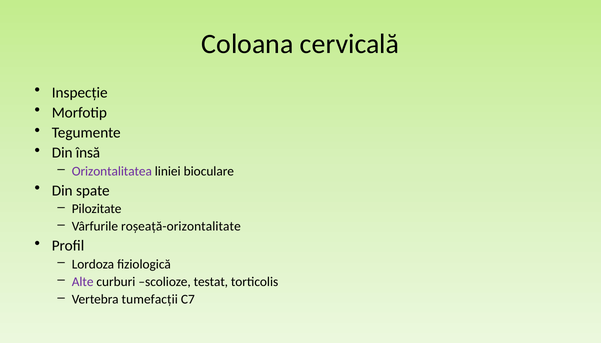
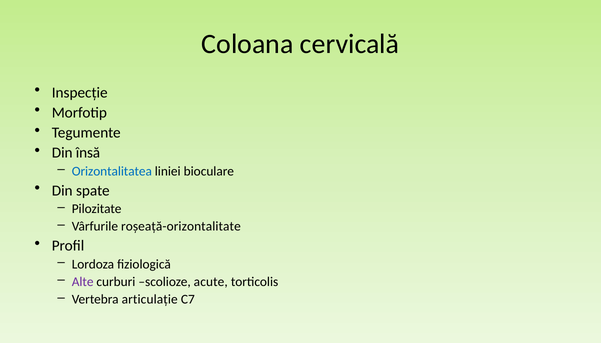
Orizontalitatea colour: purple -> blue (112, 171)
testat: testat -> acute (211, 282)
tumefacții: tumefacții -> articulație (150, 299)
